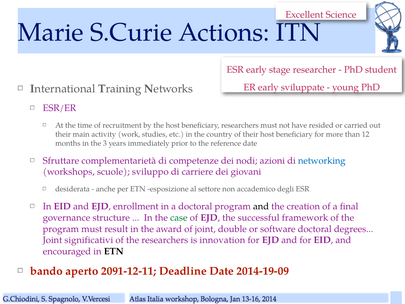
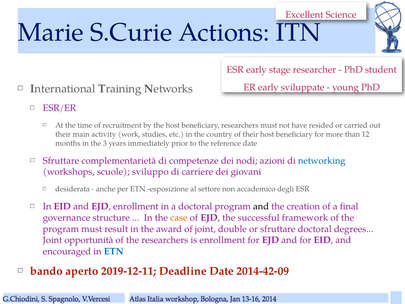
case colour: green -> orange (179, 217)
or software: software -> sfruttare (278, 229)
significativi: significativi -> opportunità (89, 240)
is innovation: innovation -> enrollment (222, 240)
ETN colour: black -> blue (114, 251)
2091-12-11: 2091-12-11 -> 2019-12-11 (129, 271)
2014-19-09: 2014-19-09 -> 2014-42-09 (263, 271)
